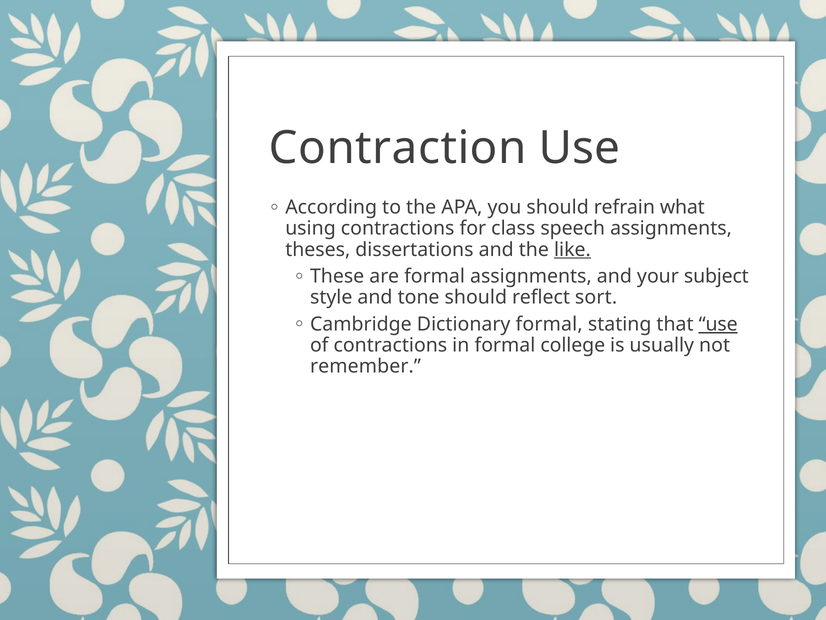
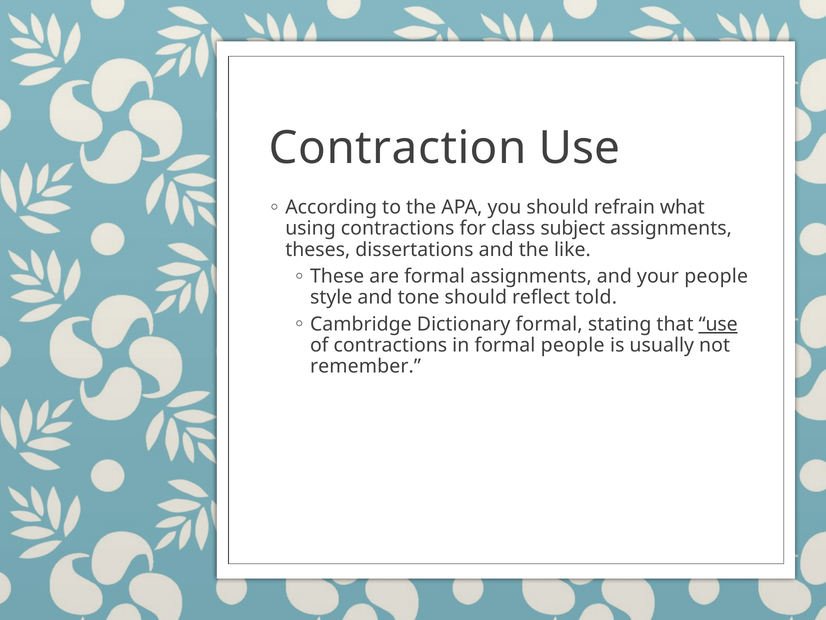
speech: speech -> subject (573, 228)
like underline: present -> none (572, 249)
your subject: subject -> people (716, 276)
sort: sort -> told (596, 297)
formal college: college -> people (573, 345)
